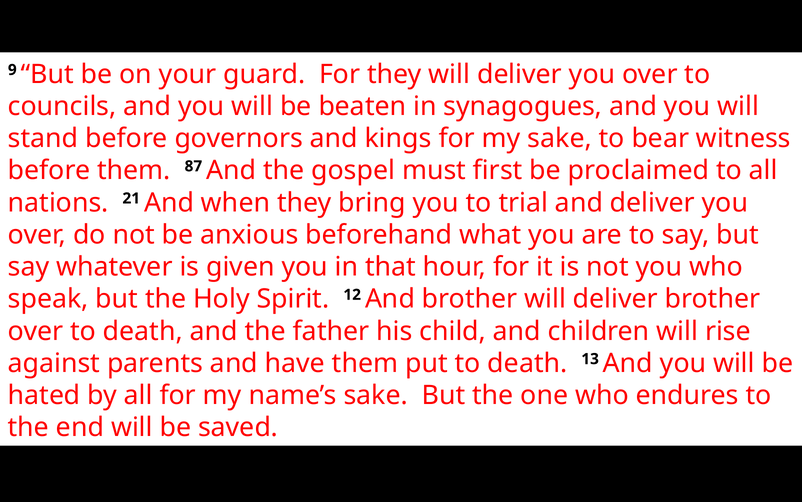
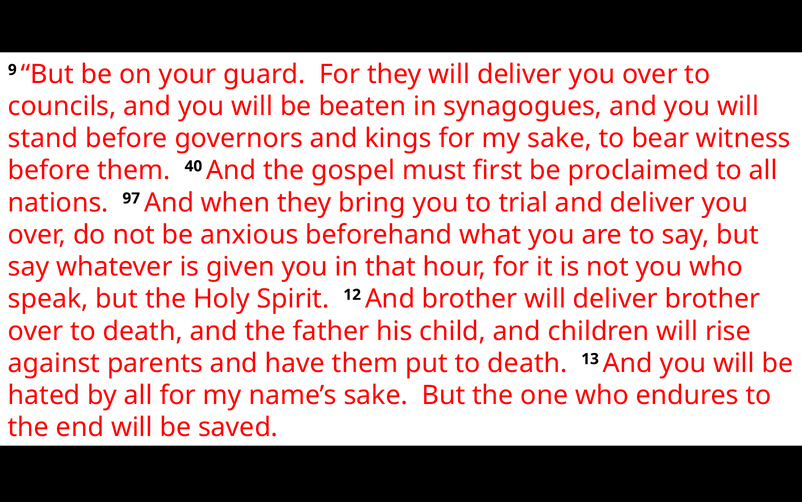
87: 87 -> 40 (193, 166)
21: 21 -> 97 (131, 198)
